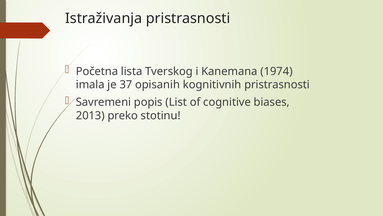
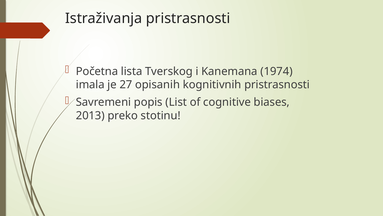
37: 37 -> 27 (126, 85)
